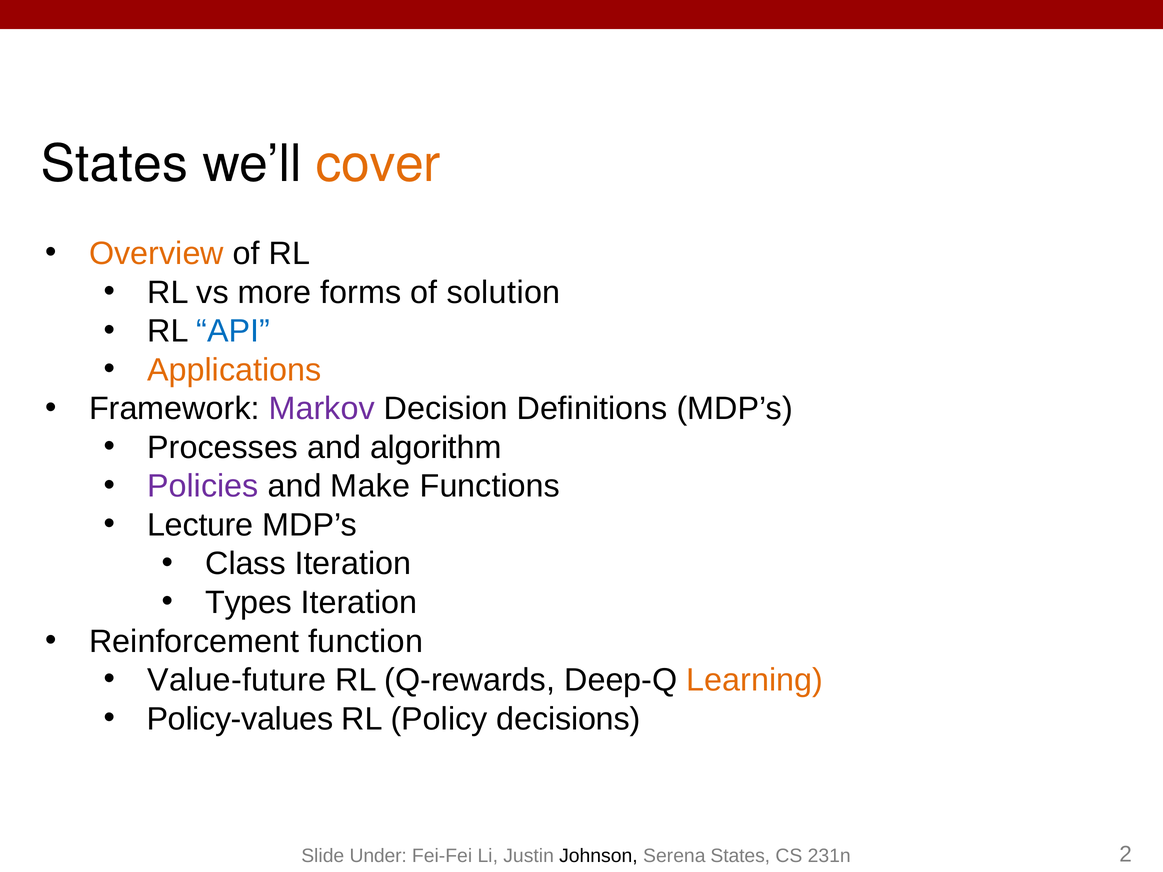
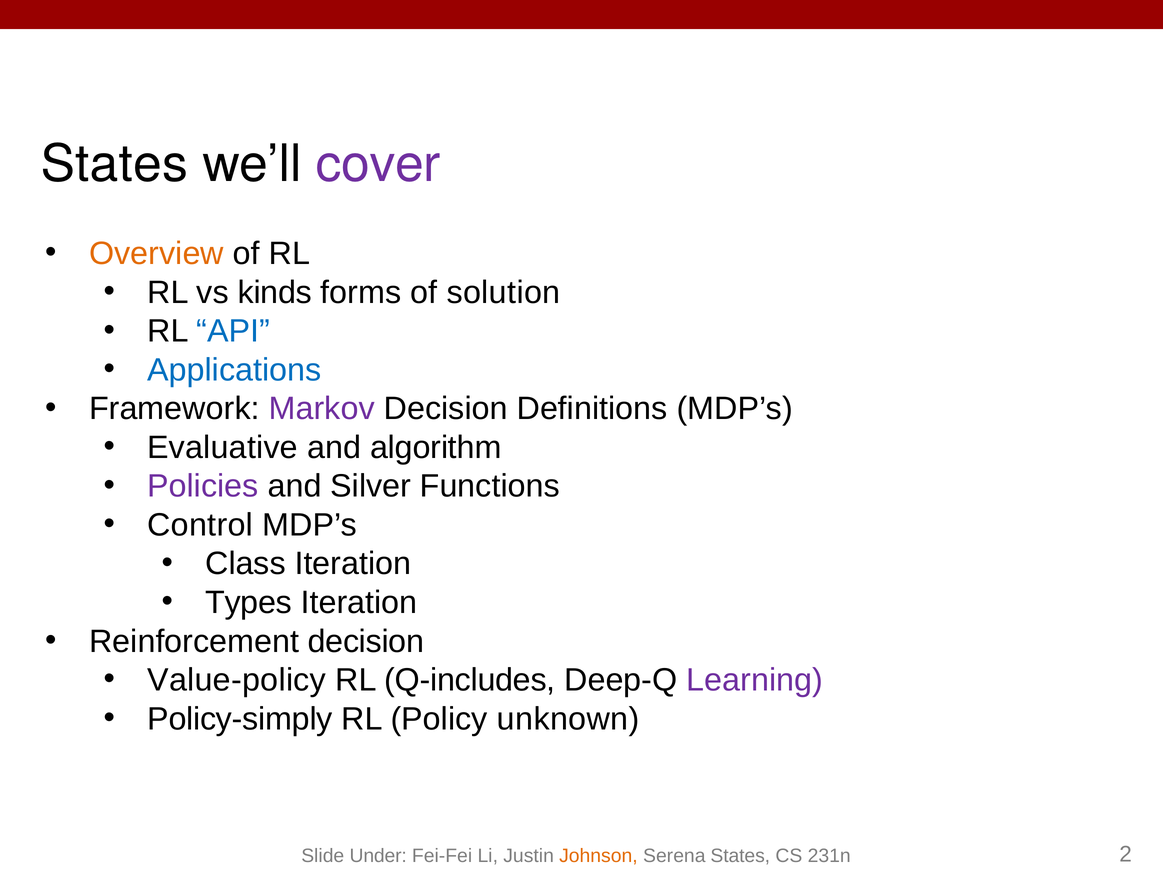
cover colour: orange -> purple (378, 164)
more: more -> kinds (275, 292)
Applications colour: orange -> blue (234, 370)
Processes: Processes -> Evaluative (223, 448)
Make: Make -> Silver (371, 486)
Lecture: Lecture -> Control (200, 525)
Reinforcement function: function -> decision (366, 642)
Value-future: Value-future -> Value-policy (237, 680)
Q-rewards: Q-rewards -> Q-includes (470, 680)
Learning colour: orange -> purple (755, 680)
Policy-values: Policy-values -> Policy-simply (240, 719)
decisions: decisions -> unknown (568, 719)
Johnson colour: black -> orange (598, 856)
